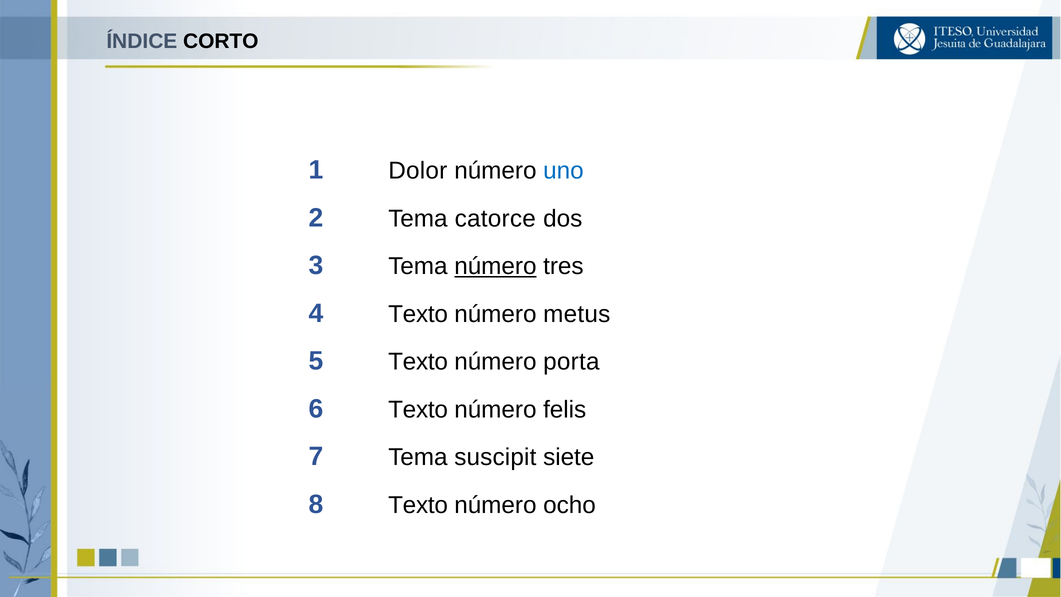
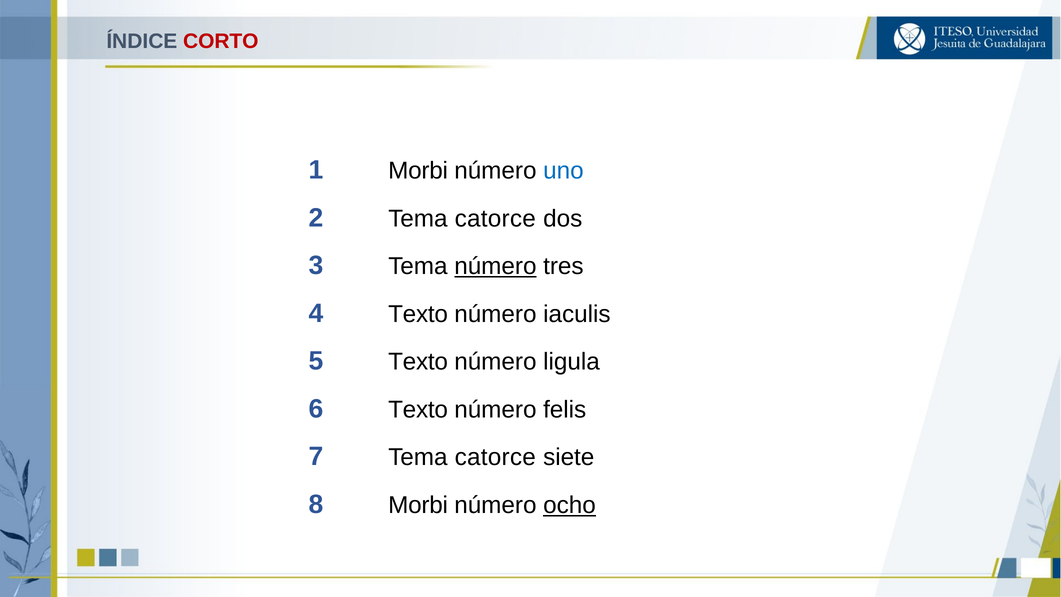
CORTO colour: black -> red (221, 41)
1 Dolor: Dolor -> Morbi (418, 171)
metus: metus -> iaculis (577, 314)
porta: porta -> ligula (571, 362)
7 Tema suscipit: suscipit -> catorce (495, 457)
8 Texto: Texto -> Morbi (418, 505)
ocho underline: none -> present (569, 505)
